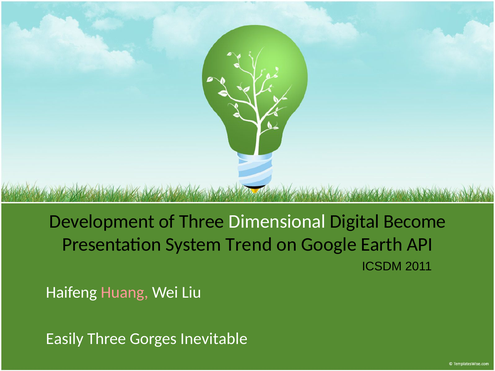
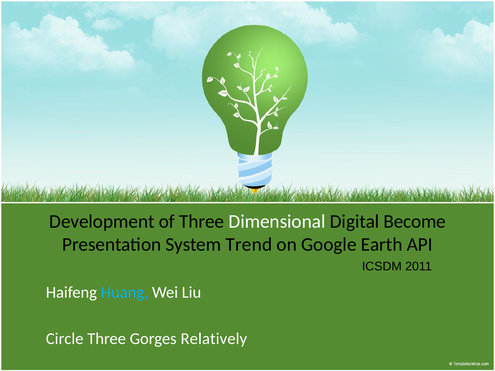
Huang colour: pink -> light blue (125, 293)
Easily: Easily -> Circle (65, 339)
Inevitable: Inevitable -> Relatively (214, 339)
